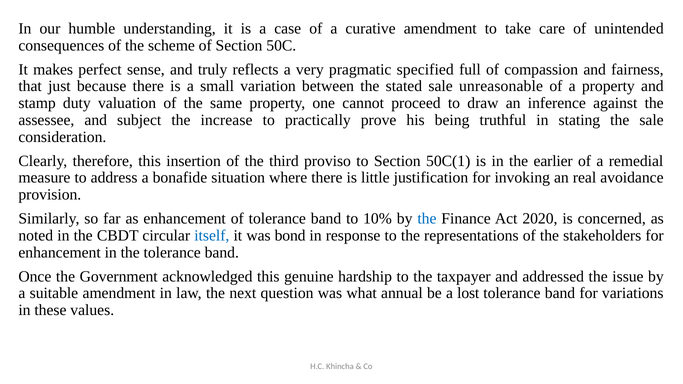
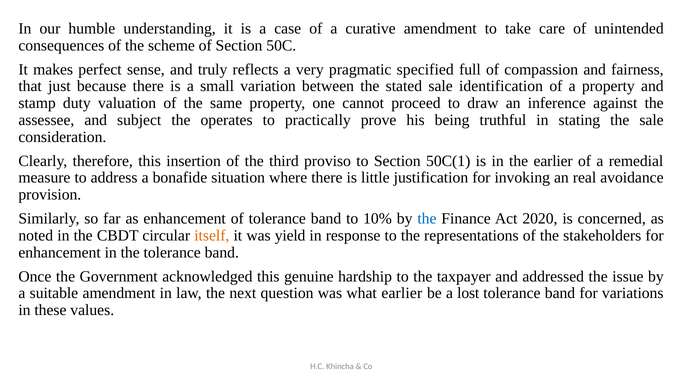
unreasonable: unreasonable -> identification (501, 86)
increase: increase -> operates (227, 120)
itself colour: blue -> orange (212, 236)
bond: bond -> yield (290, 236)
what annual: annual -> earlier (402, 293)
